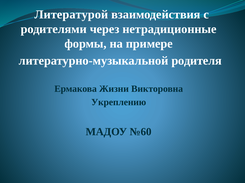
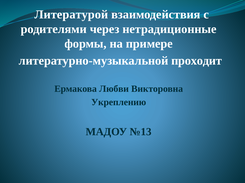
родителя: родителя -> проходит (197, 61)
Жизни: Жизни -> Любви (114, 89)
№60: №60 -> №13 (141, 132)
